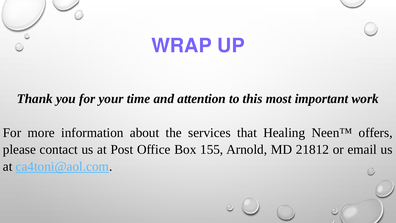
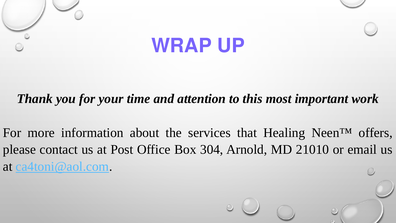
155: 155 -> 304 (212, 149)
21812: 21812 -> 21010 (312, 149)
